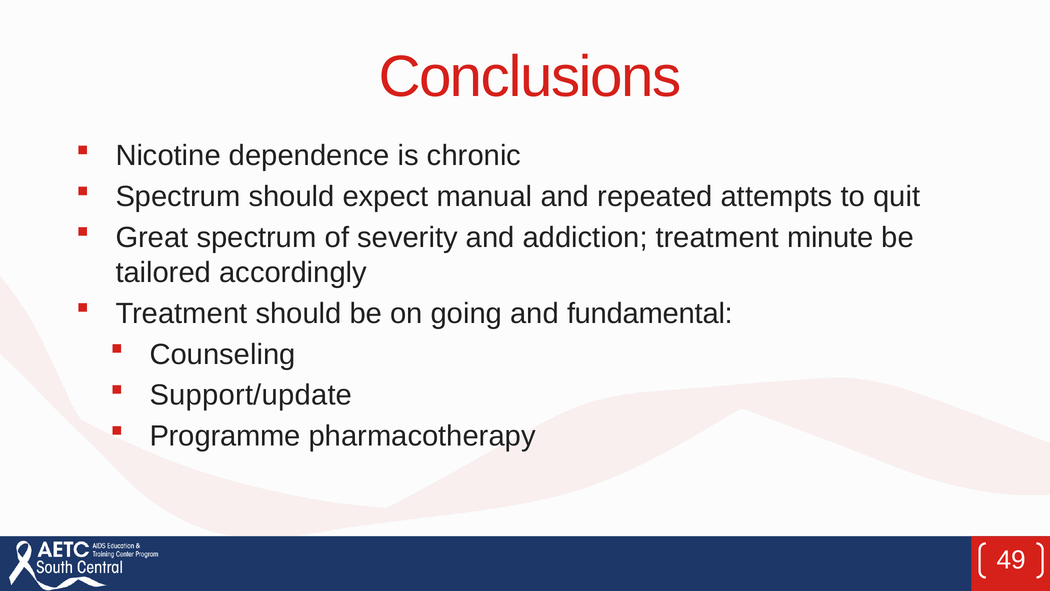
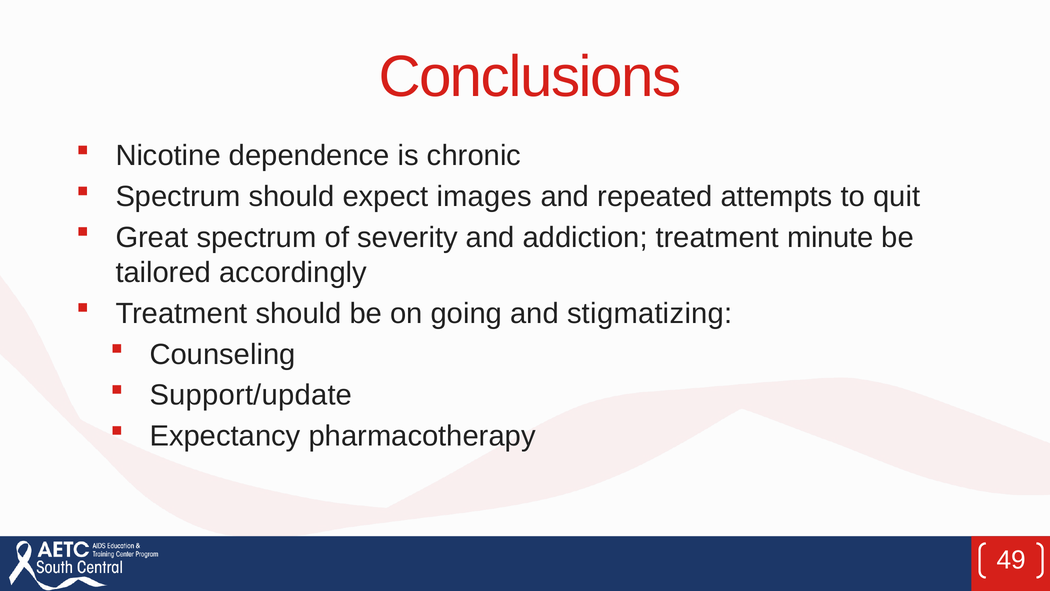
manual: manual -> images (484, 196)
fundamental: fundamental -> stigmatizing (650, 313)
Programme: Programme -> Expectancy (225, 436)
